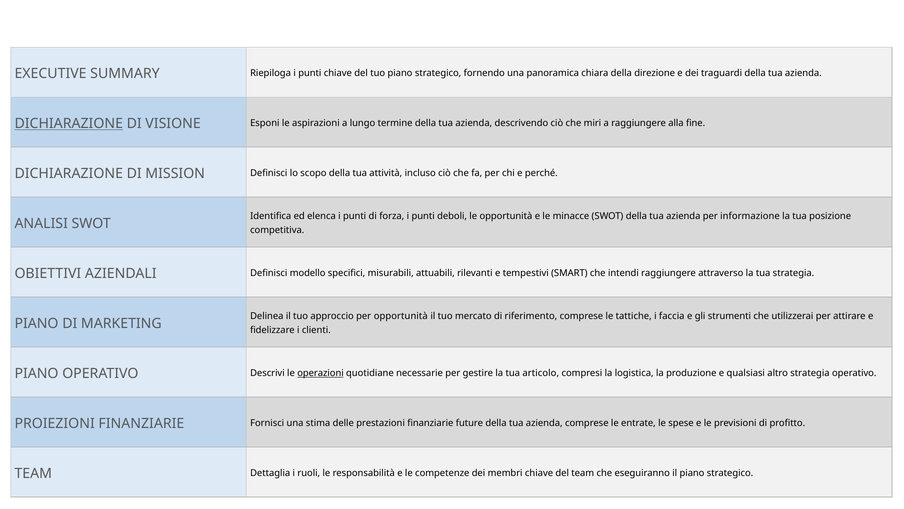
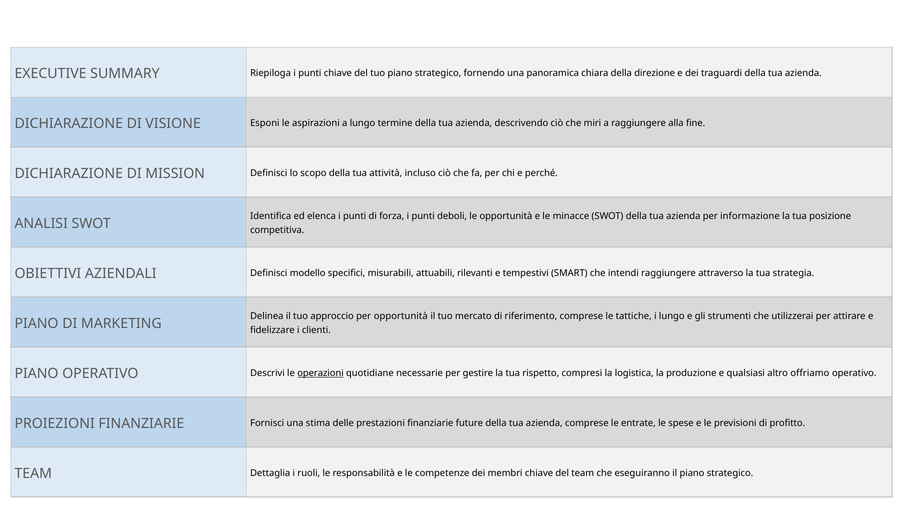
DICHIARAZIONE underline: present -> none (69, 123)
i faccia: faccia -> lungo (672, 316)
articolo: articolo -> rispetto (541, 373)
altro strategia: strategia -> offriamo (810, 373)
